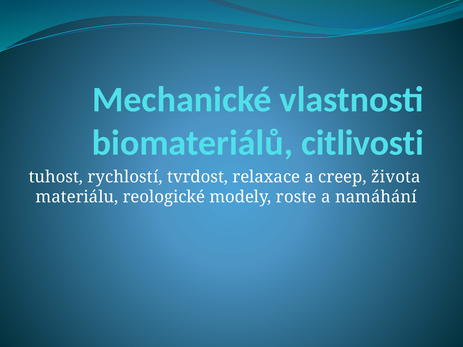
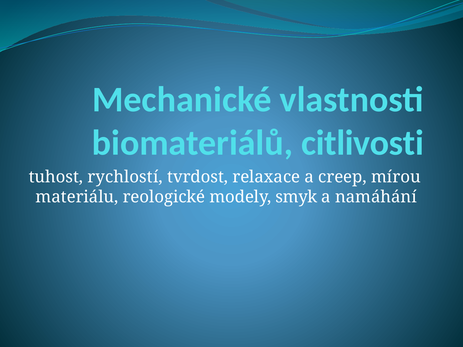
života: života -> mírou (396, 177)
roste: roste -> smyk (296, 197)
